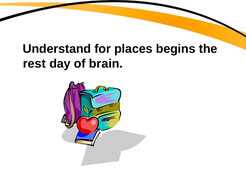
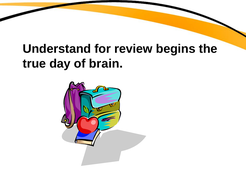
places: places -> review (133, 49)
rest: rest -> true (34, 64)
